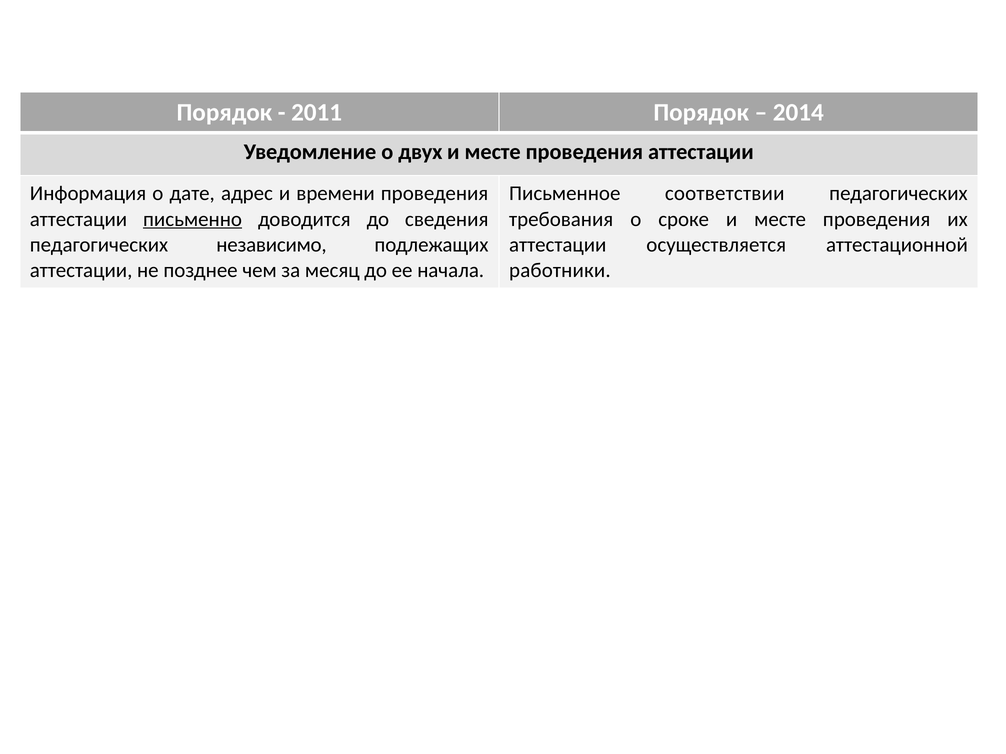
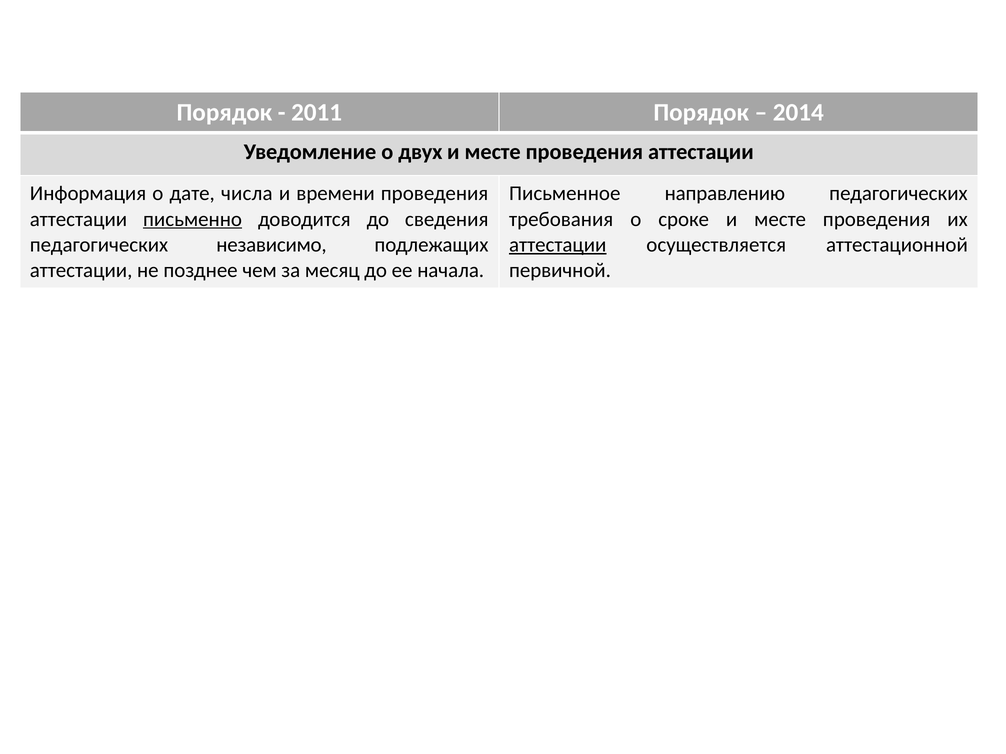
адрес: адрес -> числа (247, 194)
соответствии: соответствии -> направлению (725, 194)
аттестации underline: none -> present (558, 245)
работники: работники -> первичной (560, 271)
